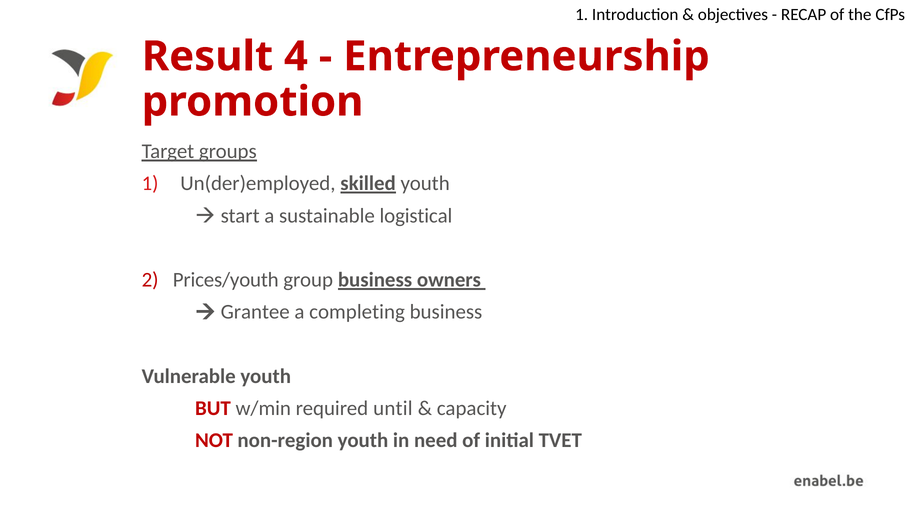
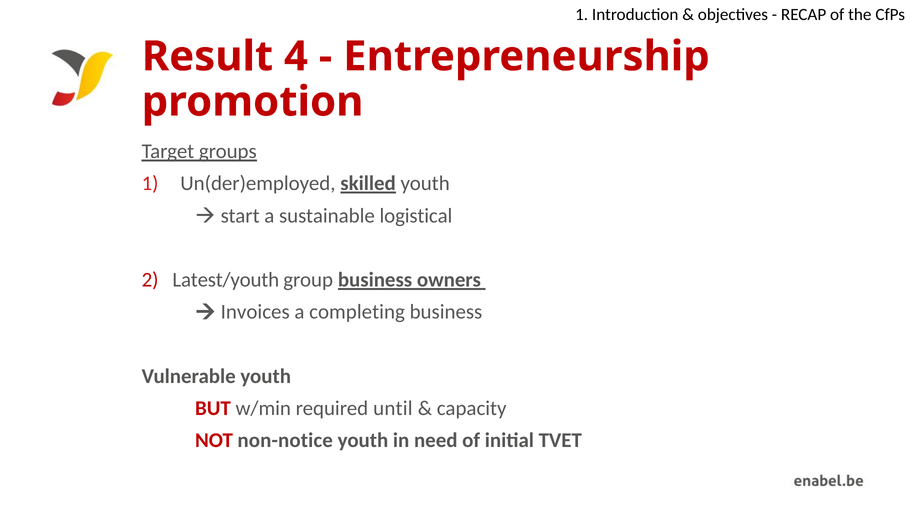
Prices/youth: Prices/youth -> Latest/youth (226, 280)
Grantee: Grantee -> Invoices (255, 312)
non-region: non-region -> non-notice (285, 441)
